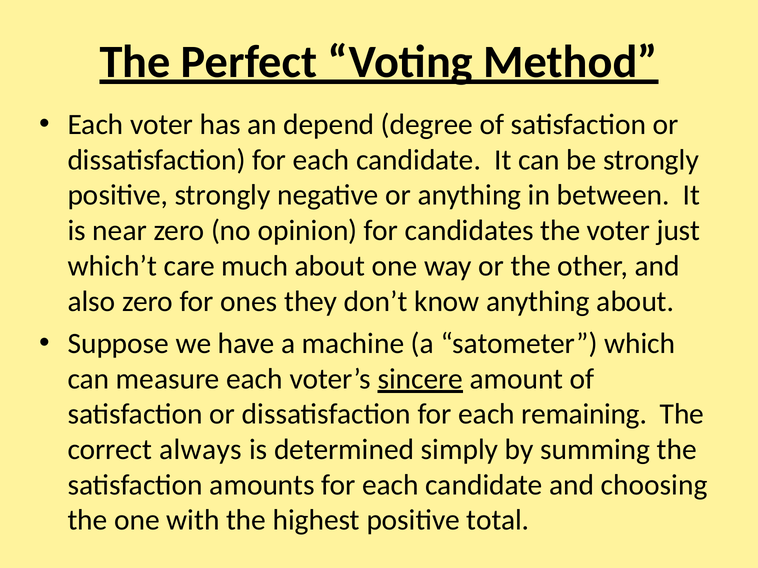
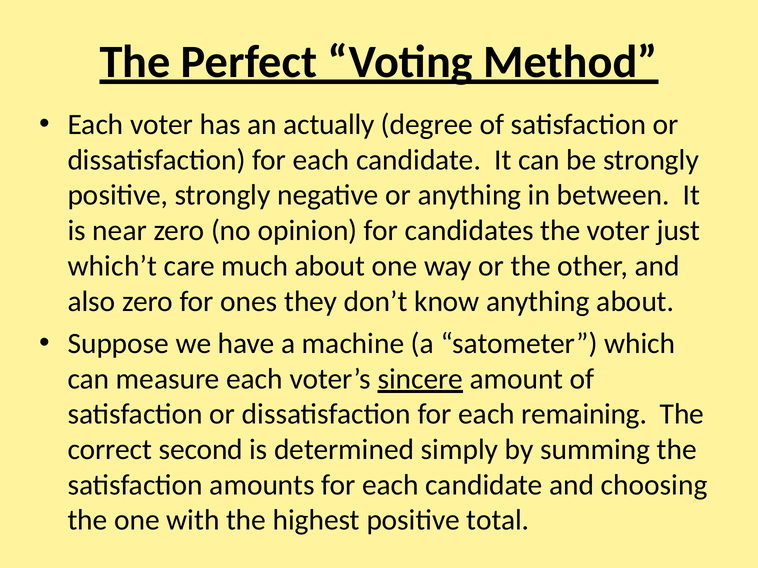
depend: depend -> actually (329, 125)
always: always -> second (201, 450)
